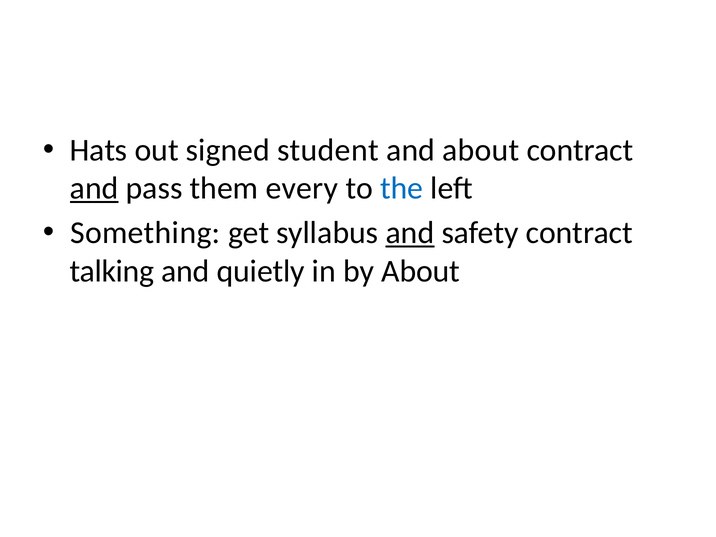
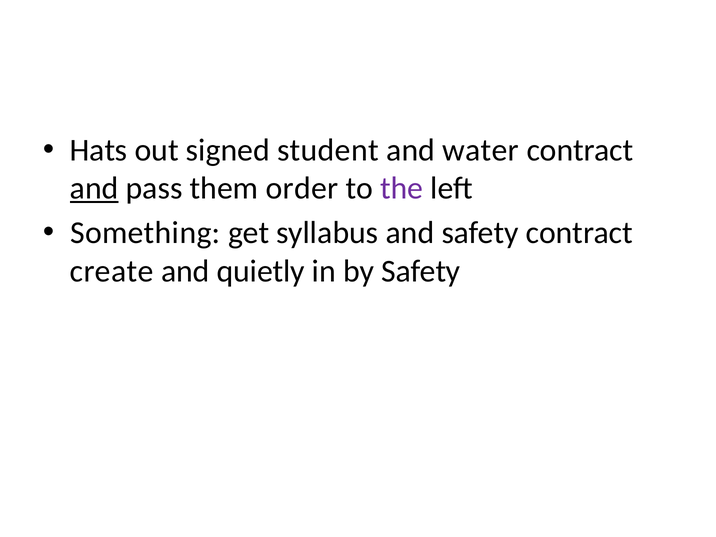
and about: about -> water (481, 150)
every: every -> order (302, 188)
the colour: blue -> purple (402, 188)
and underline: present -> none (410, 233)
talking: talking -> create (112, 271)
by About: About -> Safety (421, 271)
